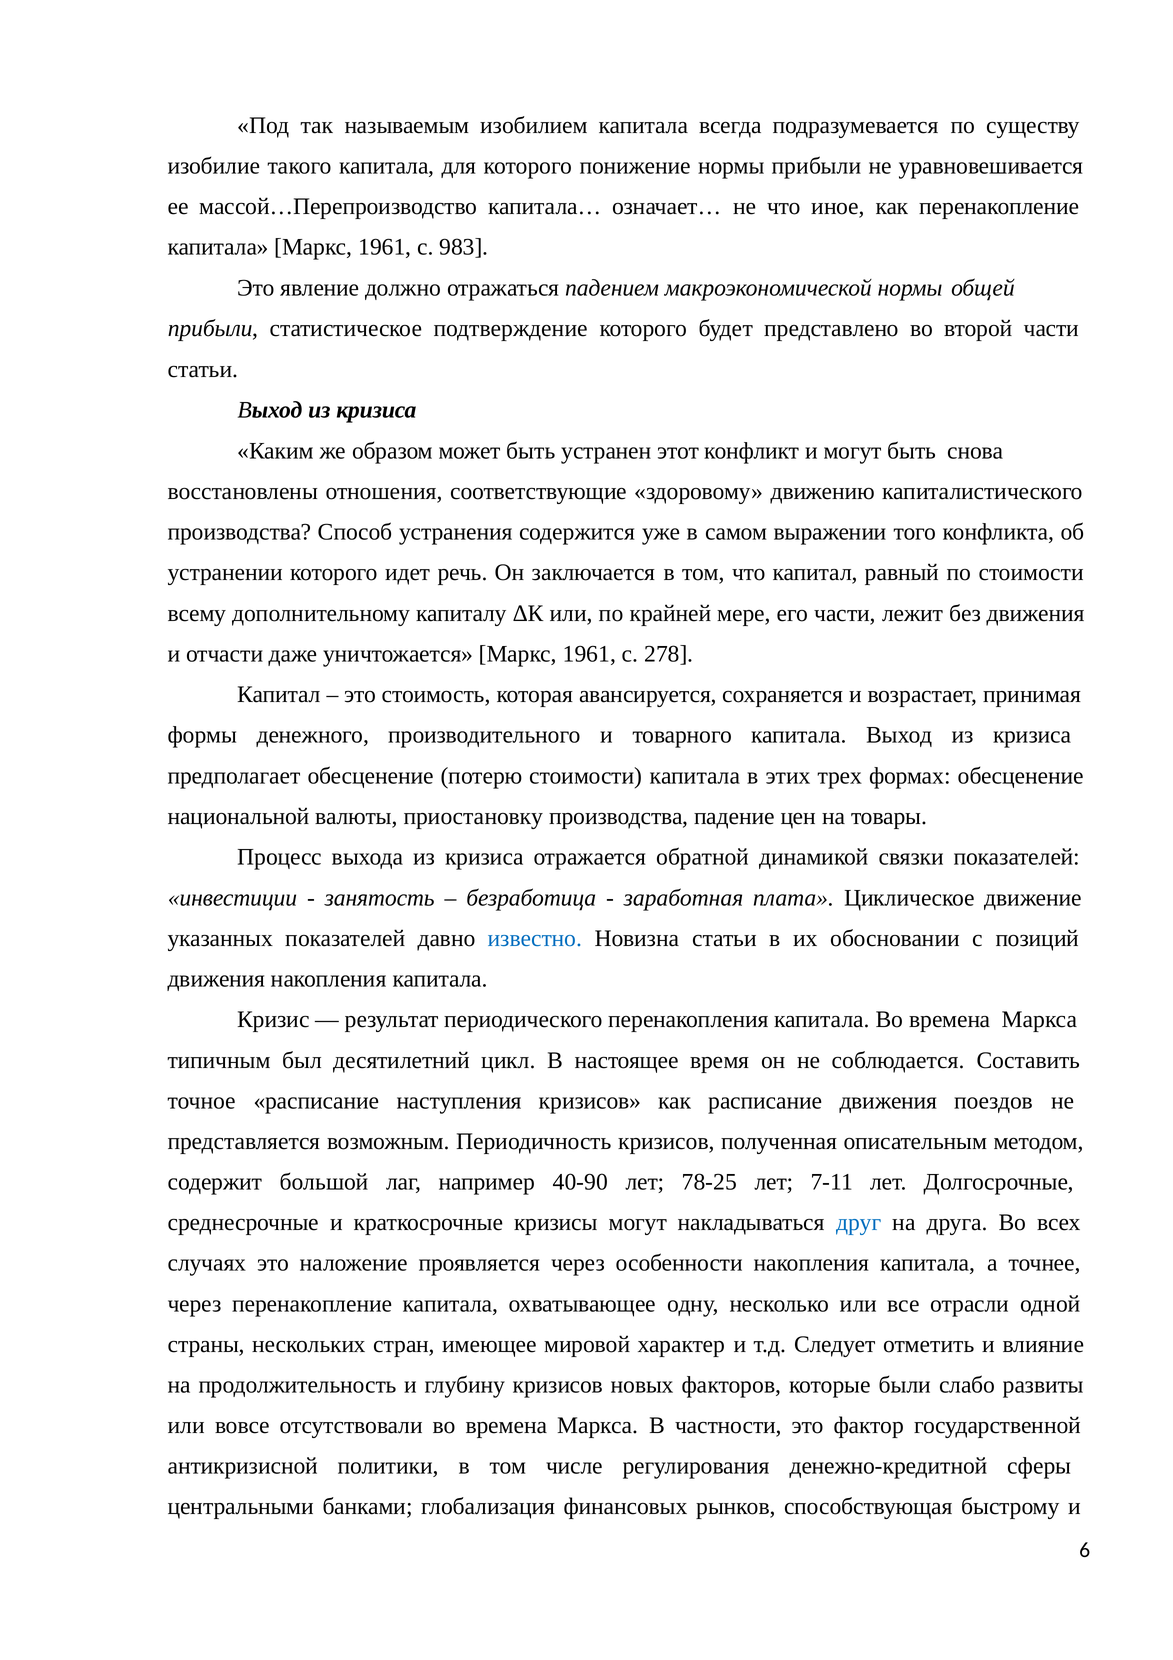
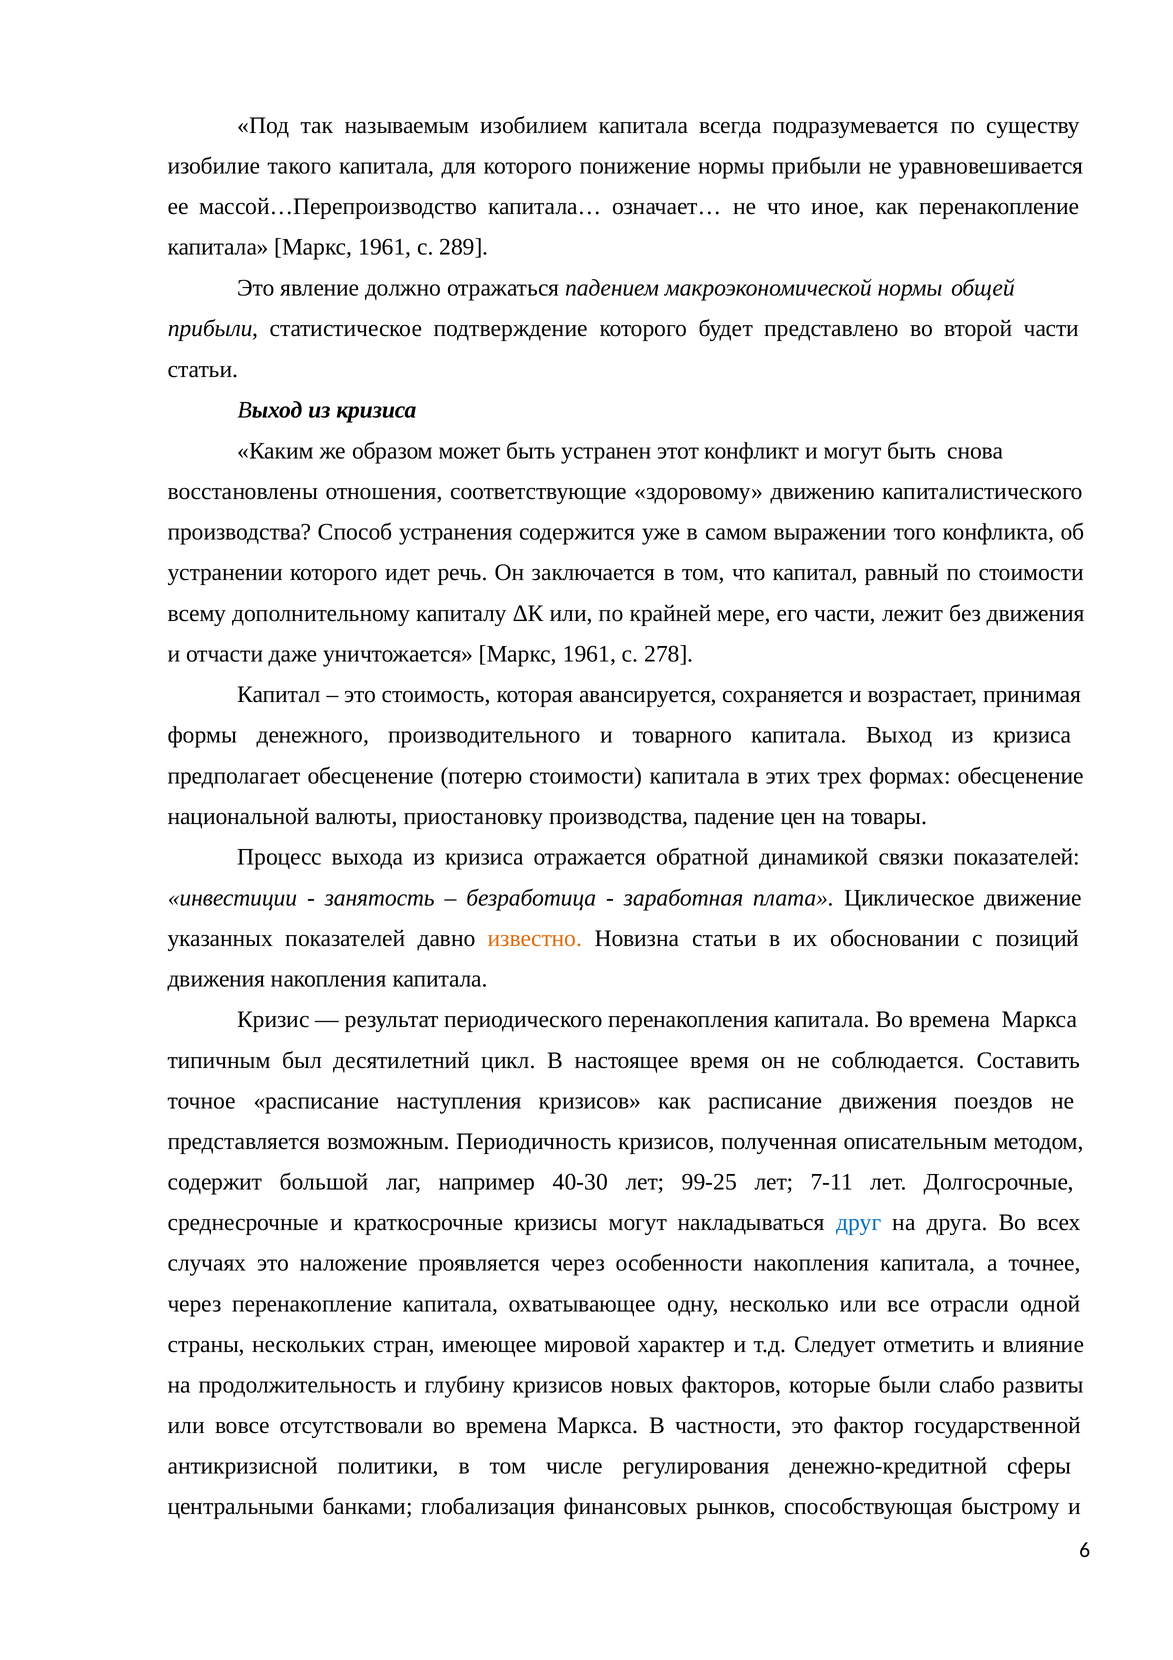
983: 983 -> 289 (464, 247)
известно colour: blue -> orange (535, 938)
40-90: 40-90 -> 40-30 (580, 1182)
78-25: 78-25 -> 99-25 (709, 1182)
